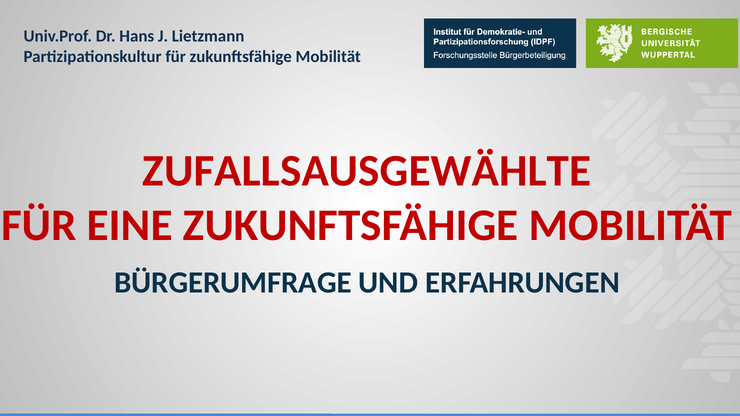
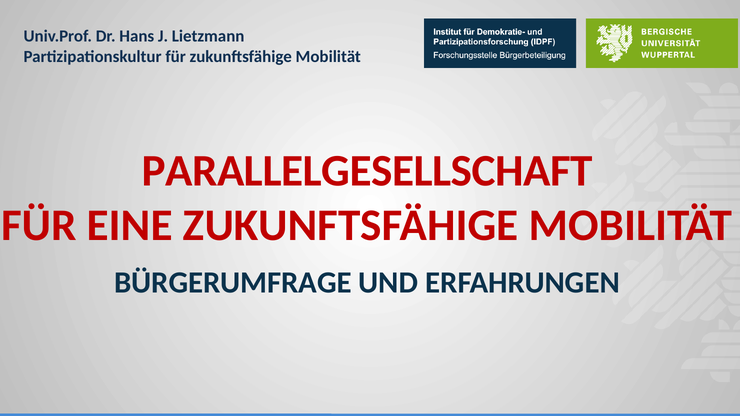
ZUFALLSAUSGEWÄHLTE: ZUFALLSAUSGEWÄHLTE -> PARALLELGESELLSCHAFT (367, 171)
